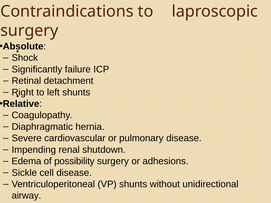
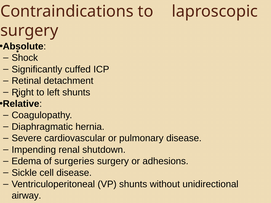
failure: failure -> cuffed (78, 69)
possibility: possibility -> surgeries (74, 161)
